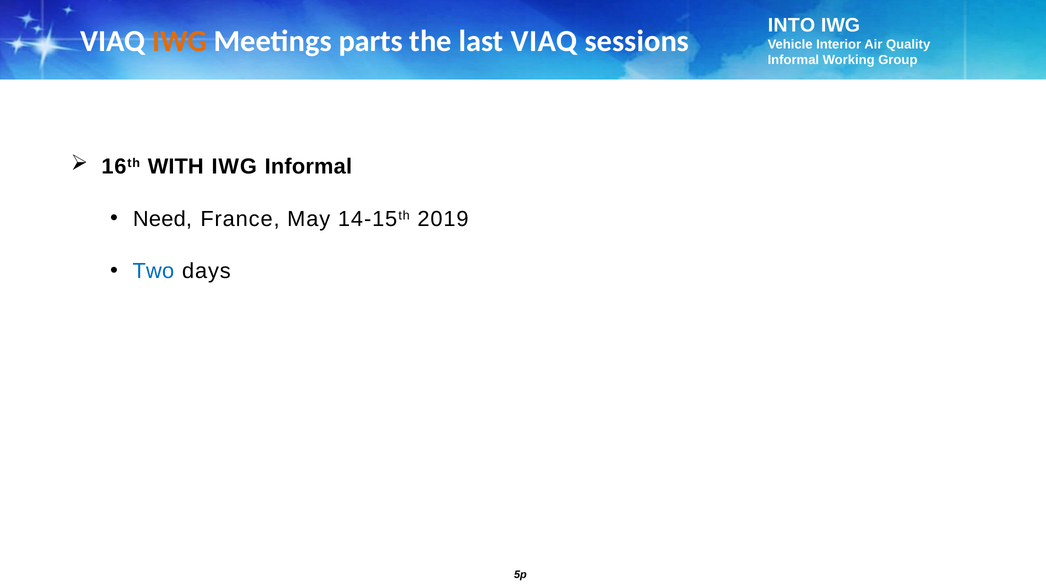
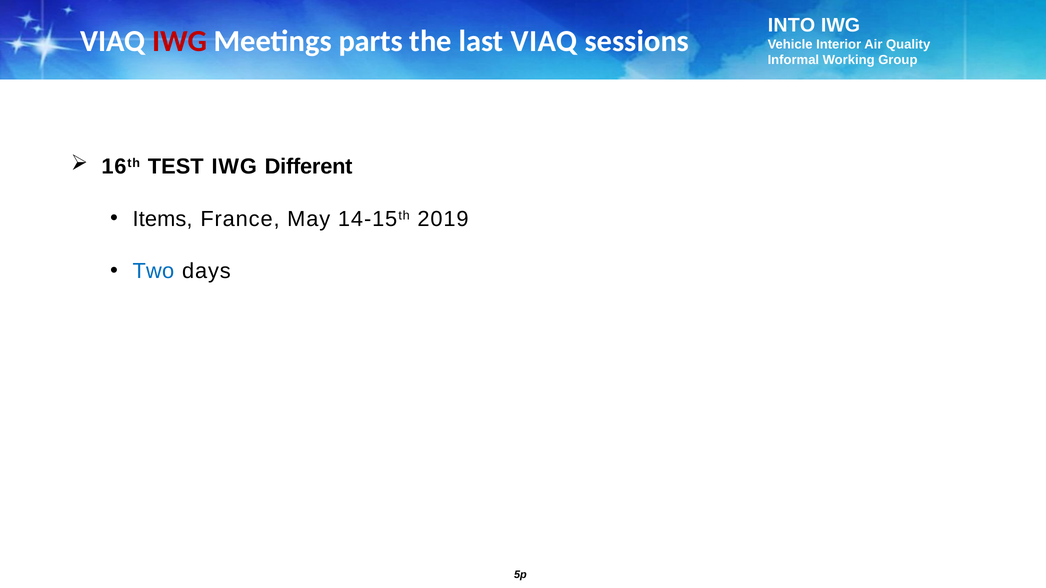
IWG colour: orange -> red (180, 41)
WITH: WITH -> TEST (176, 167)
IWG Informal: Informal -> Different (309, 167)
Need: Need -> Items (163, 219)
